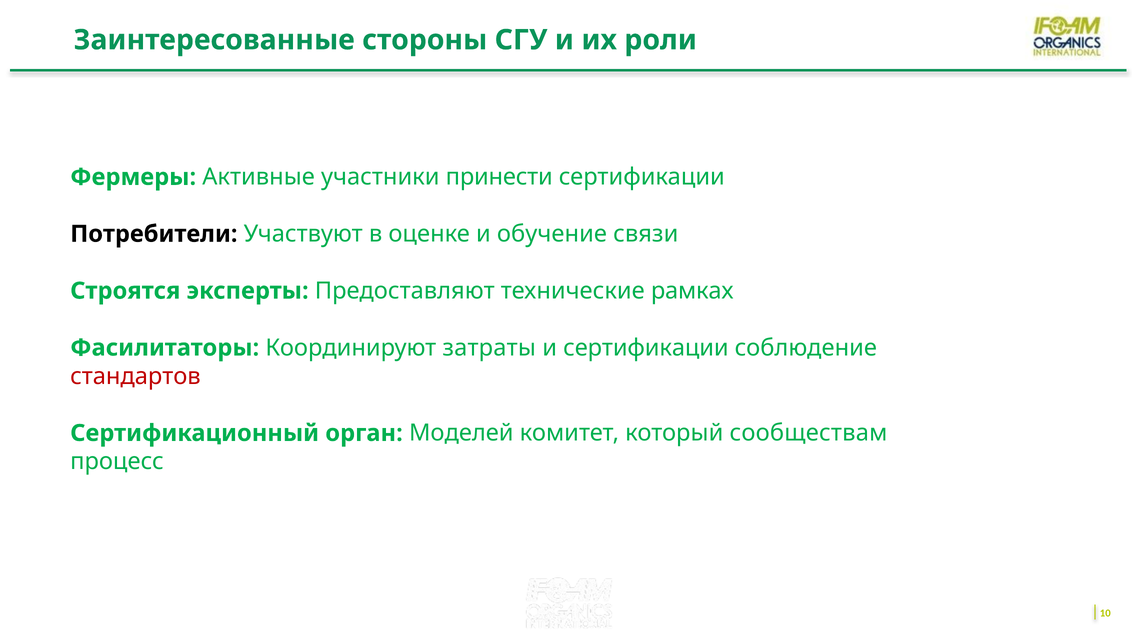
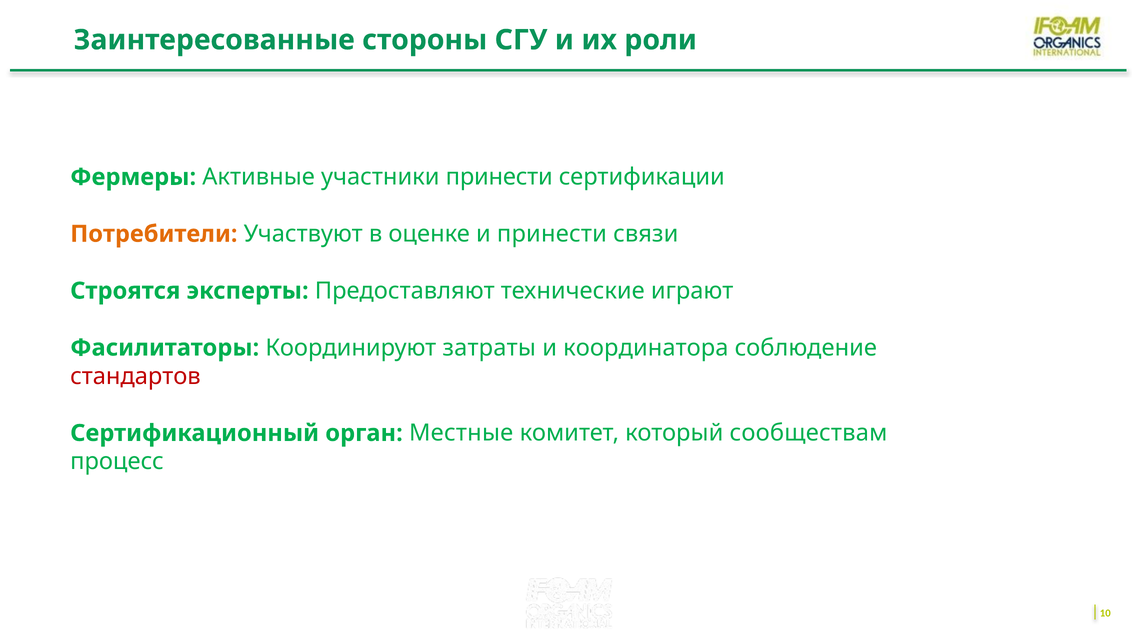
Потребители colour: black -> orange (154, 234)
и обучение: обучение -> принести (552, 234)
рамках: рамках -> играют (692, 291)
и сертификации: сертификации -> координатора (646, 348)
Моделей: Моделей -> Местные (461, 433)
